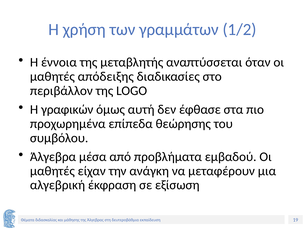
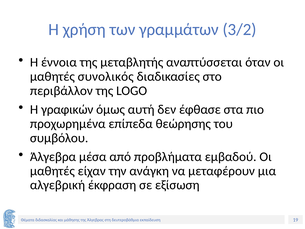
1/2: 1/2 -> 3/2 (240, 29)
απόδειξης: απόδειξης -> συνολικός (106, 76)
